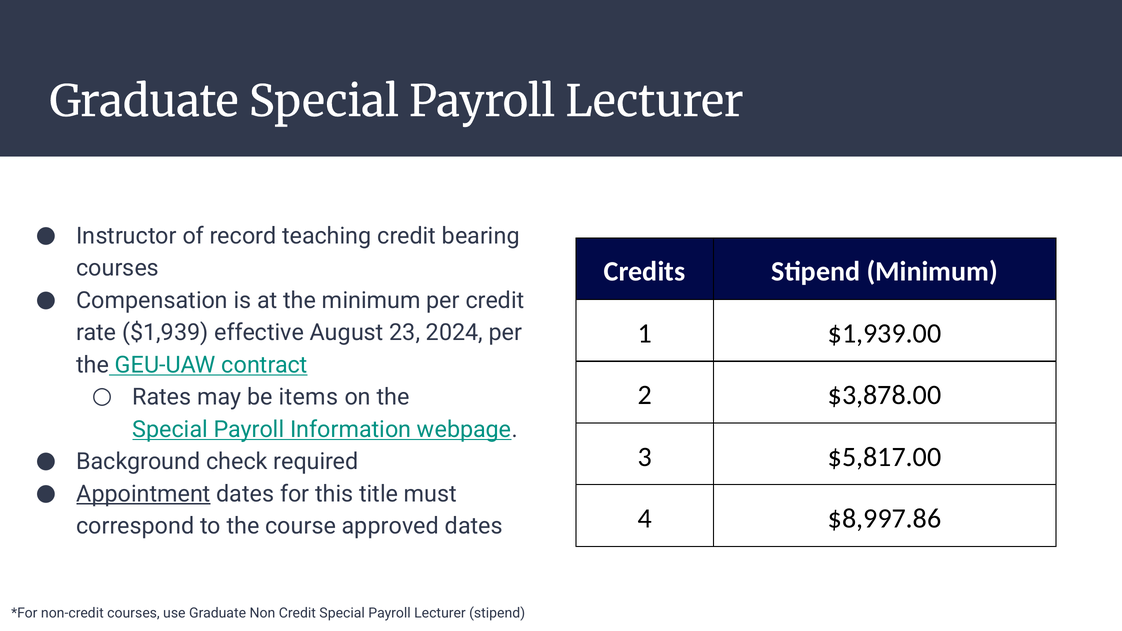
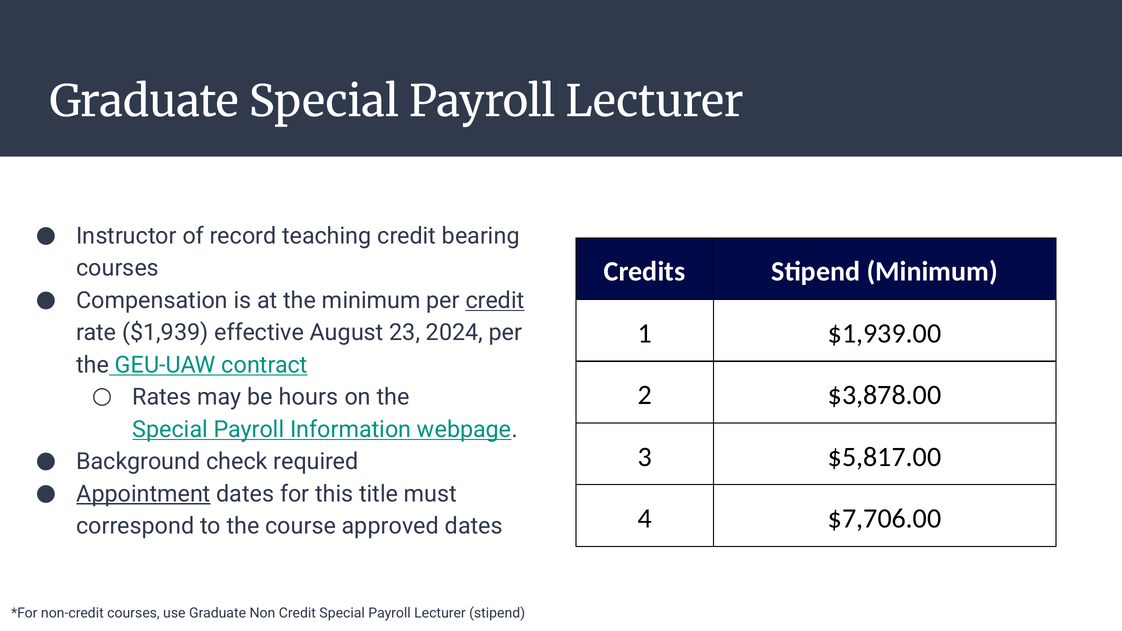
credit underline: none -> present (495, 301)
items: items -> hours (308, 397)
$8,997.86: $8,997.86 -> $7,706.00 (885, 519)
